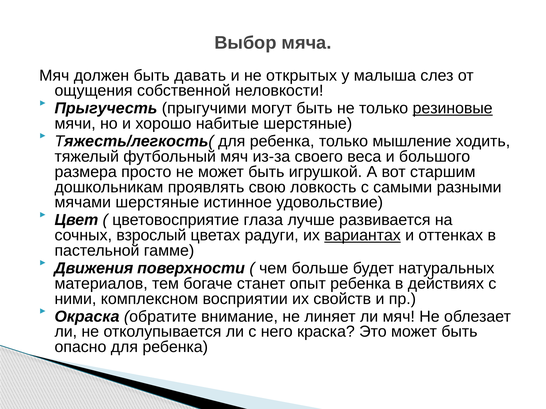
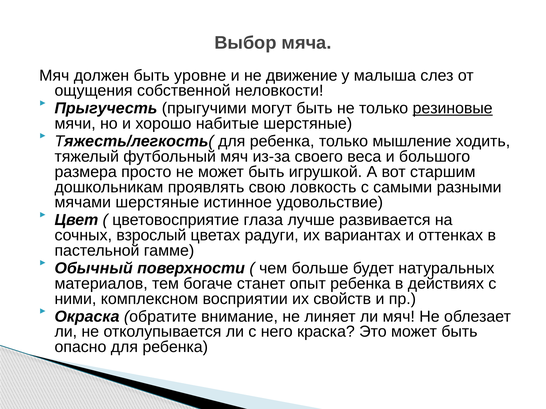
давать: давать -> уровне (200, 76)
открытых: открытых -> движение (302, 76)
вариантах underline: present -> none (363, 236)
Движения: Движения -> Обычный (94, 269)
